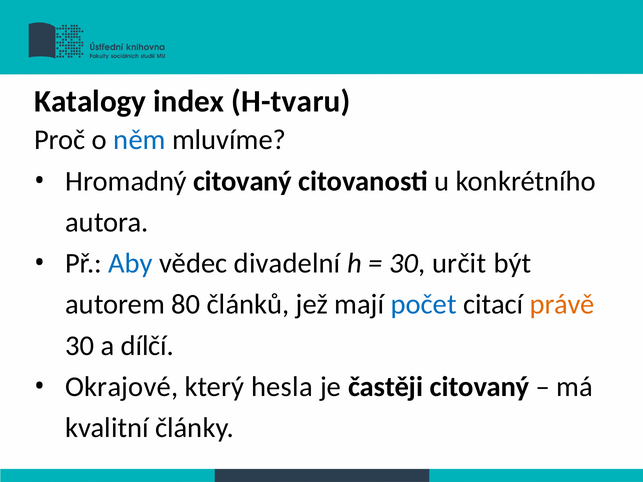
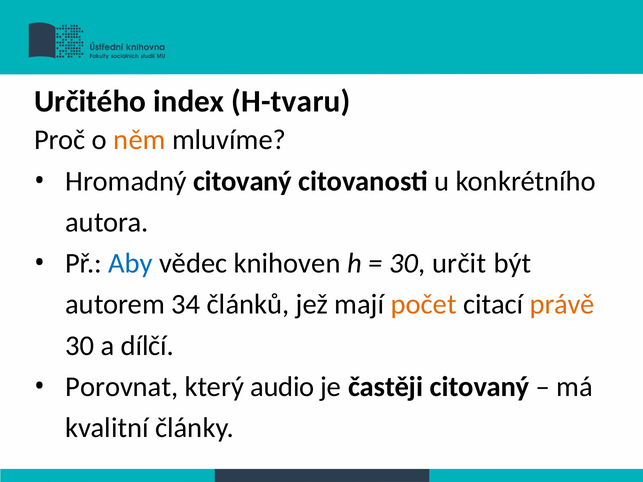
Katalogy: Katalogy -> Určitého (90, 101)
něm colour: blue -> orange (140, 140)
divadelní: divadelní -> knihoven (287, 264)
80: 80 -> 34 (186, 305)
počet colour: blue -> orange (424, 305)
Okrajové: Okrajové -> Porovnat (122, 387)
hesla: hesla -> audio (282, 387)
